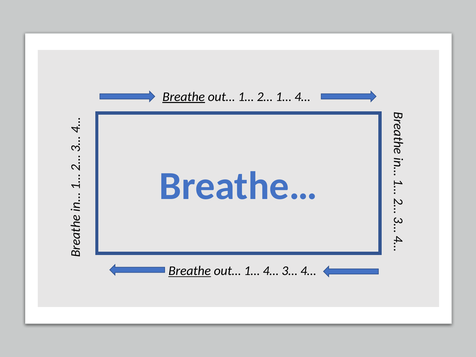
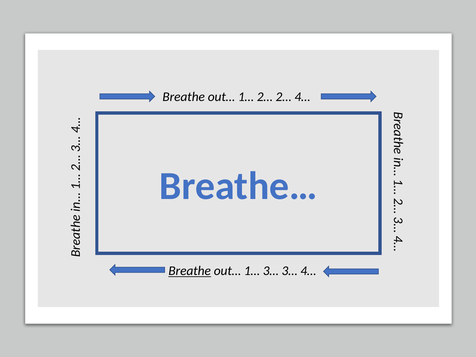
Breathe underline: present -> none (184, 97)
2… 1…: 1… -> 2… (284, 97)
out… 1… 4…: 4… -> 3… (271, 271)
